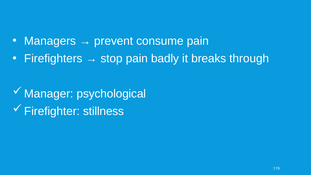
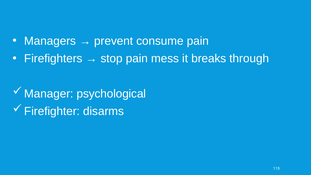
badly: badly -> mess (165, 59)
stillness: stillness -> disarms (104, 111)
